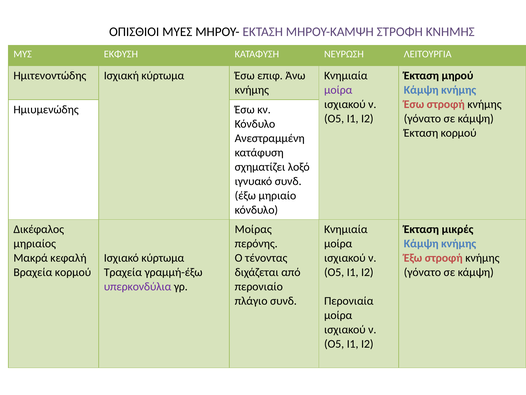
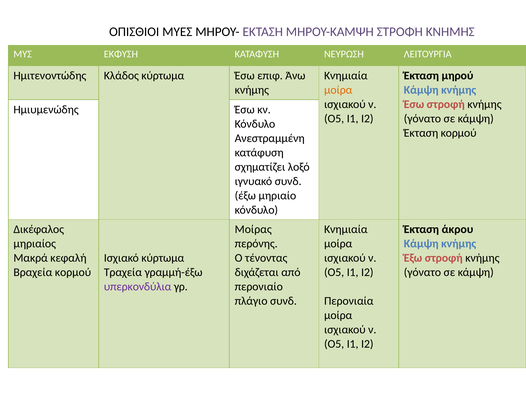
Ισχιακή: Ισχιακή -> Κλάδος (121, 76)
μοίρα colour: purple -> orange (338, 90)
μικρές: μικρές -> άκρου (458, 229)
